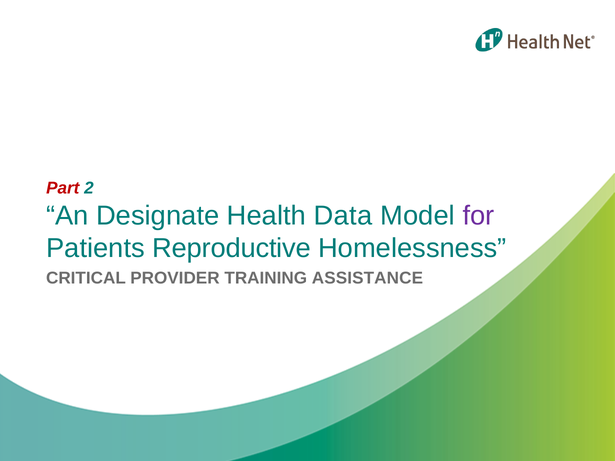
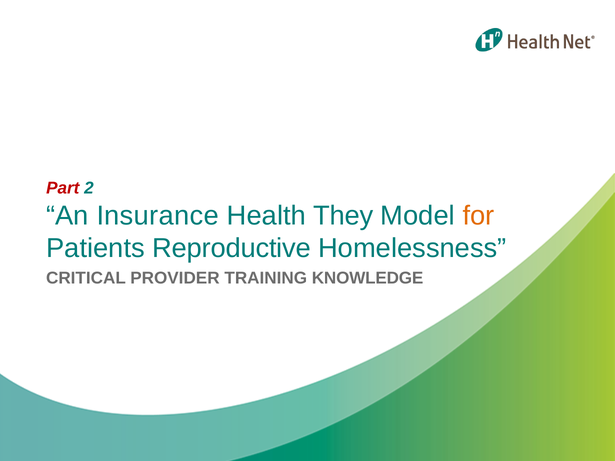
Designate: Designate -> Insurance (158, 216)
Data: Data -> They (343, 216)
for colour: purple -> orange (478, 216)
ASSISTANCE: ASSISTANCE -> KNOWLEDGE (368, 278)
